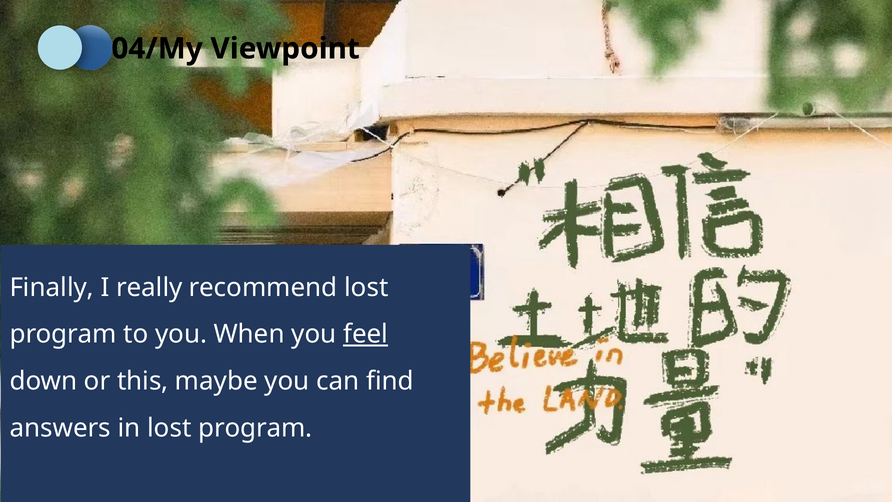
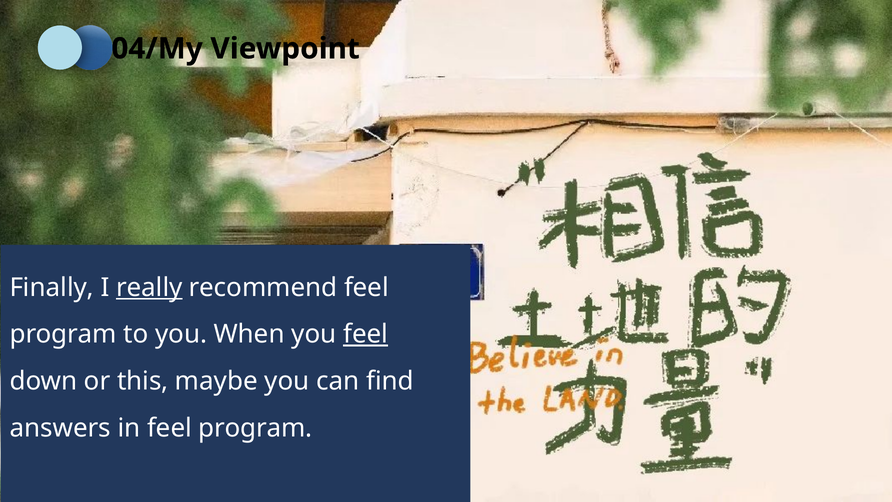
really underline: none -> present (149, 287)
recommend lost: lost -> feel (366, 287)
in lost: lost -> feel (169, 428)
